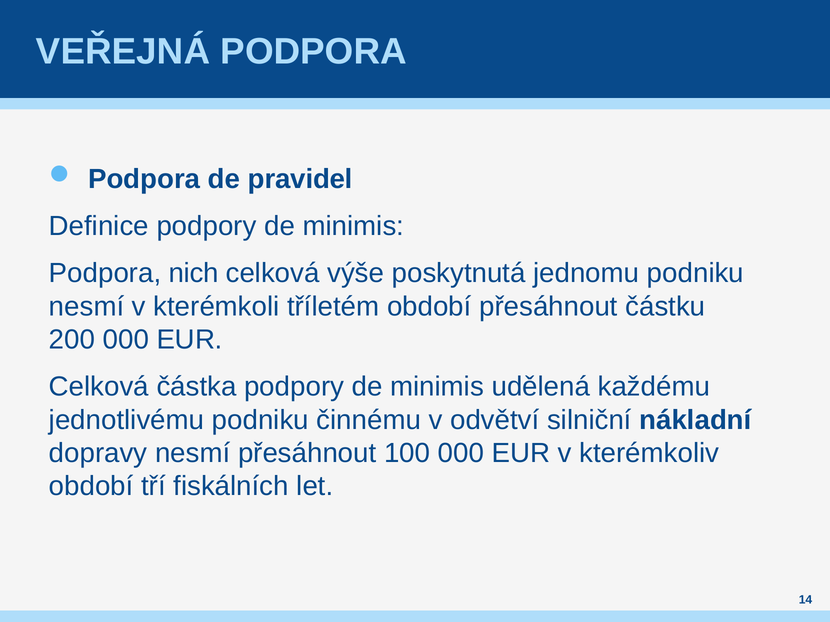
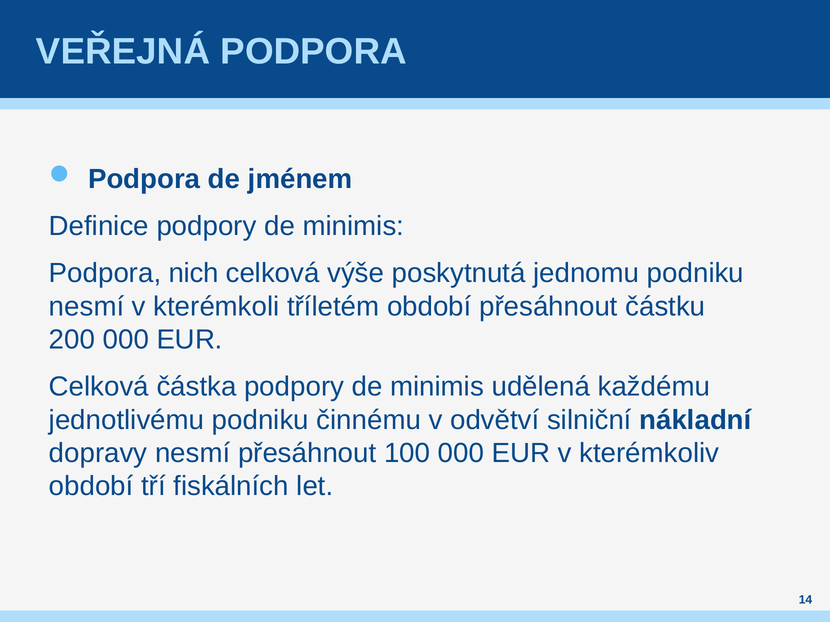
pravidel: pravidel -> jménem (300, 179)
